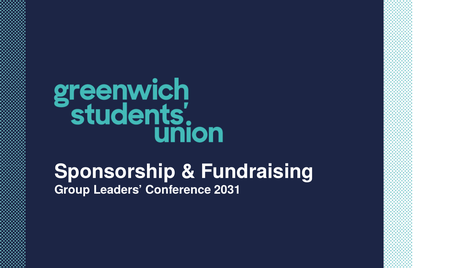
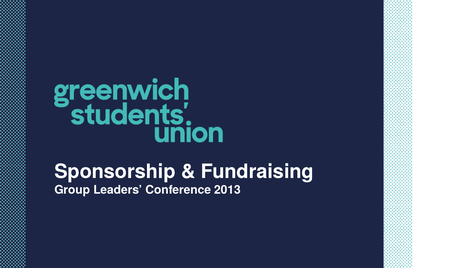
2031: 2031 -> 2013 (228, 190)
